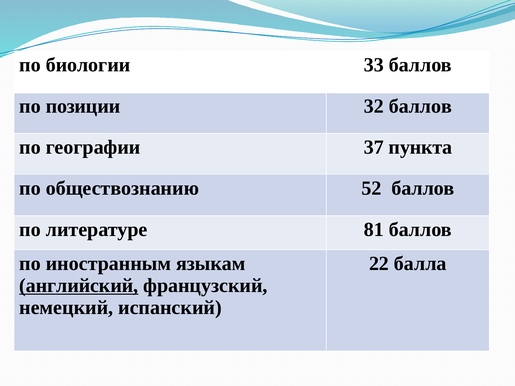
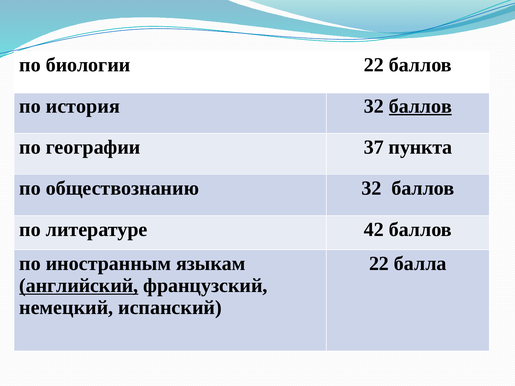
биологии 33: 33 -> 22 (374, 65)
позиции: позиции -> история (83, 106)
баллов underline: none -> present (420, 106)
обществознанию 52: 52 -> 32 (371, 188)
81: 81 -> 42 (374, 230)
